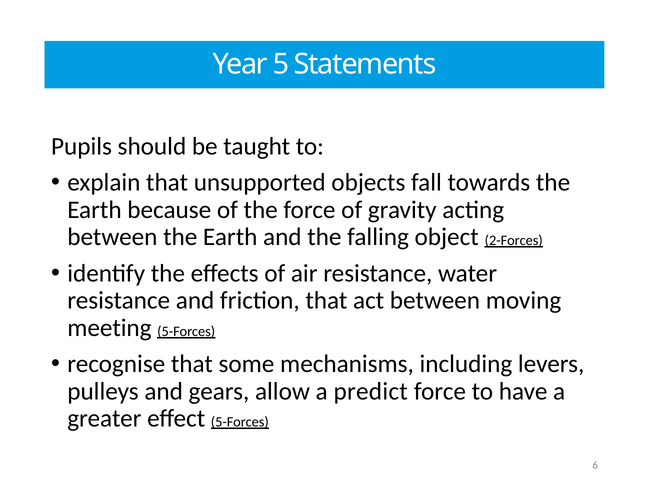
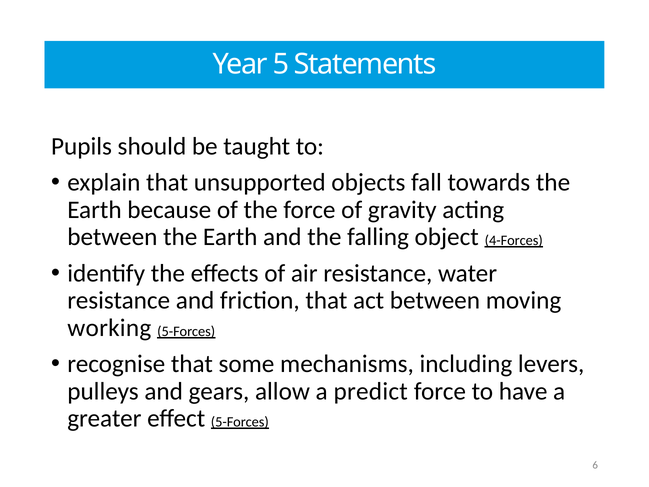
2-Forces: 2-Forces -> 4-Forces (514, 240)
meeting: meeting -> working (109, 328)
